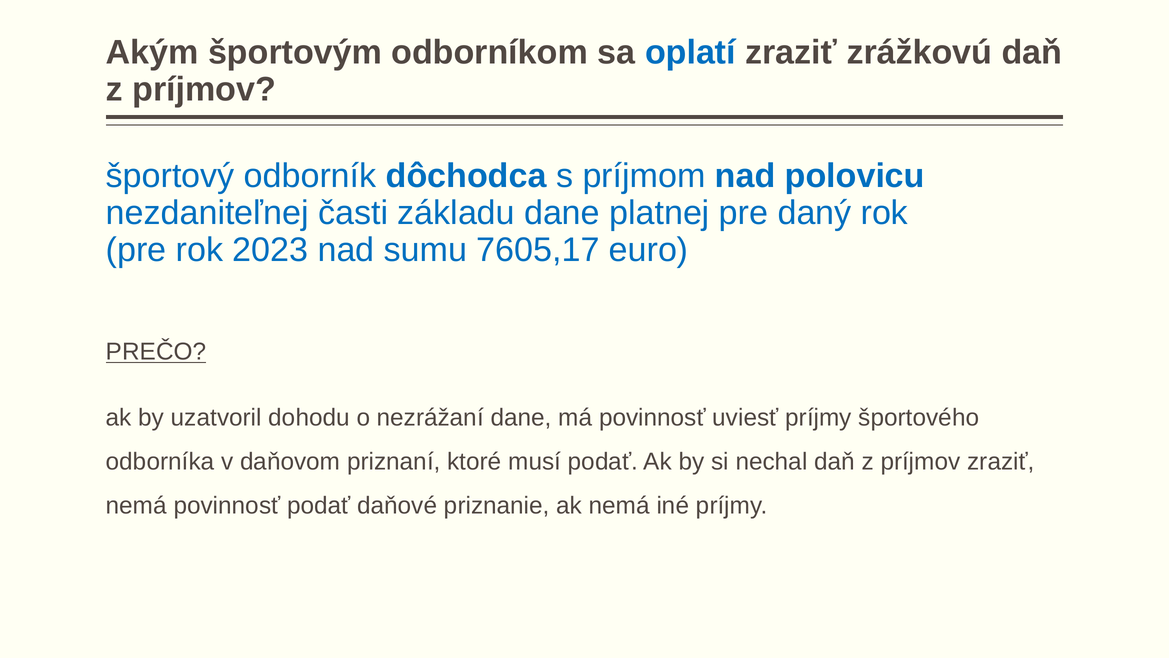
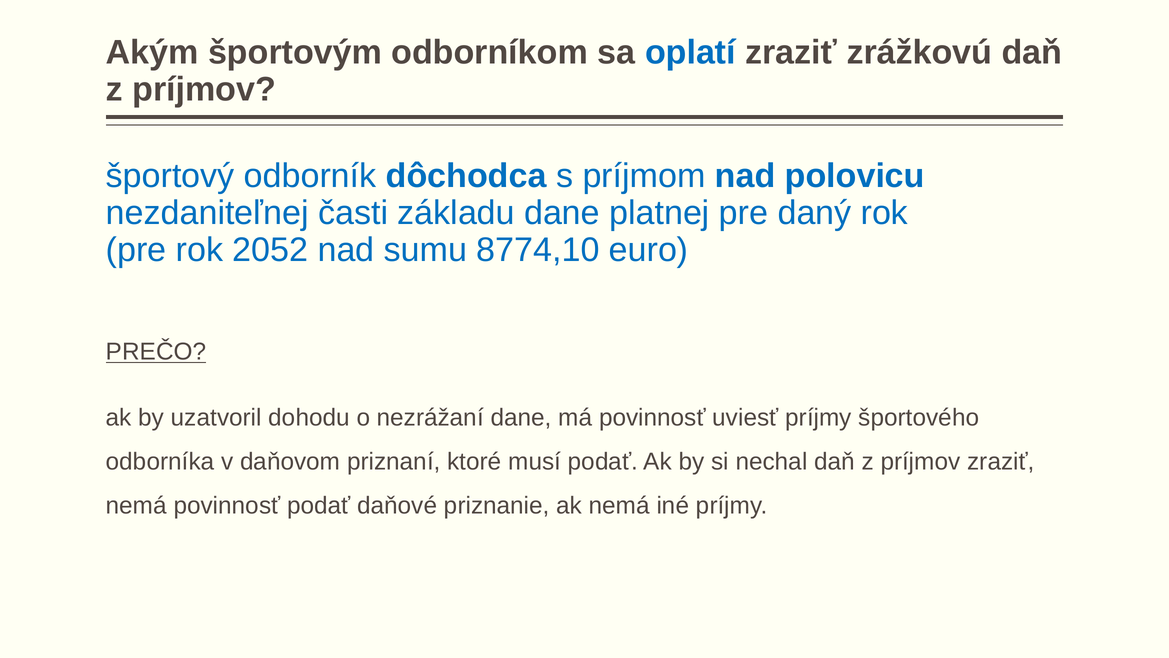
2023: 2023 -> 2052 (270, 250)
7605,17: 7605,17 -> 8774,10 (538, 250)
